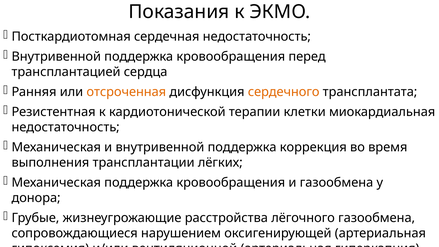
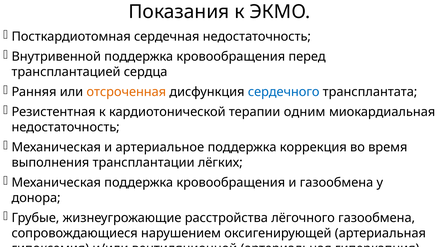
сердечного colour: orange -> blue (284, 92)
клетки: клетки -> одним (305, 112)
и внутривенной: внутривенной -> артериальное (160, 147)
